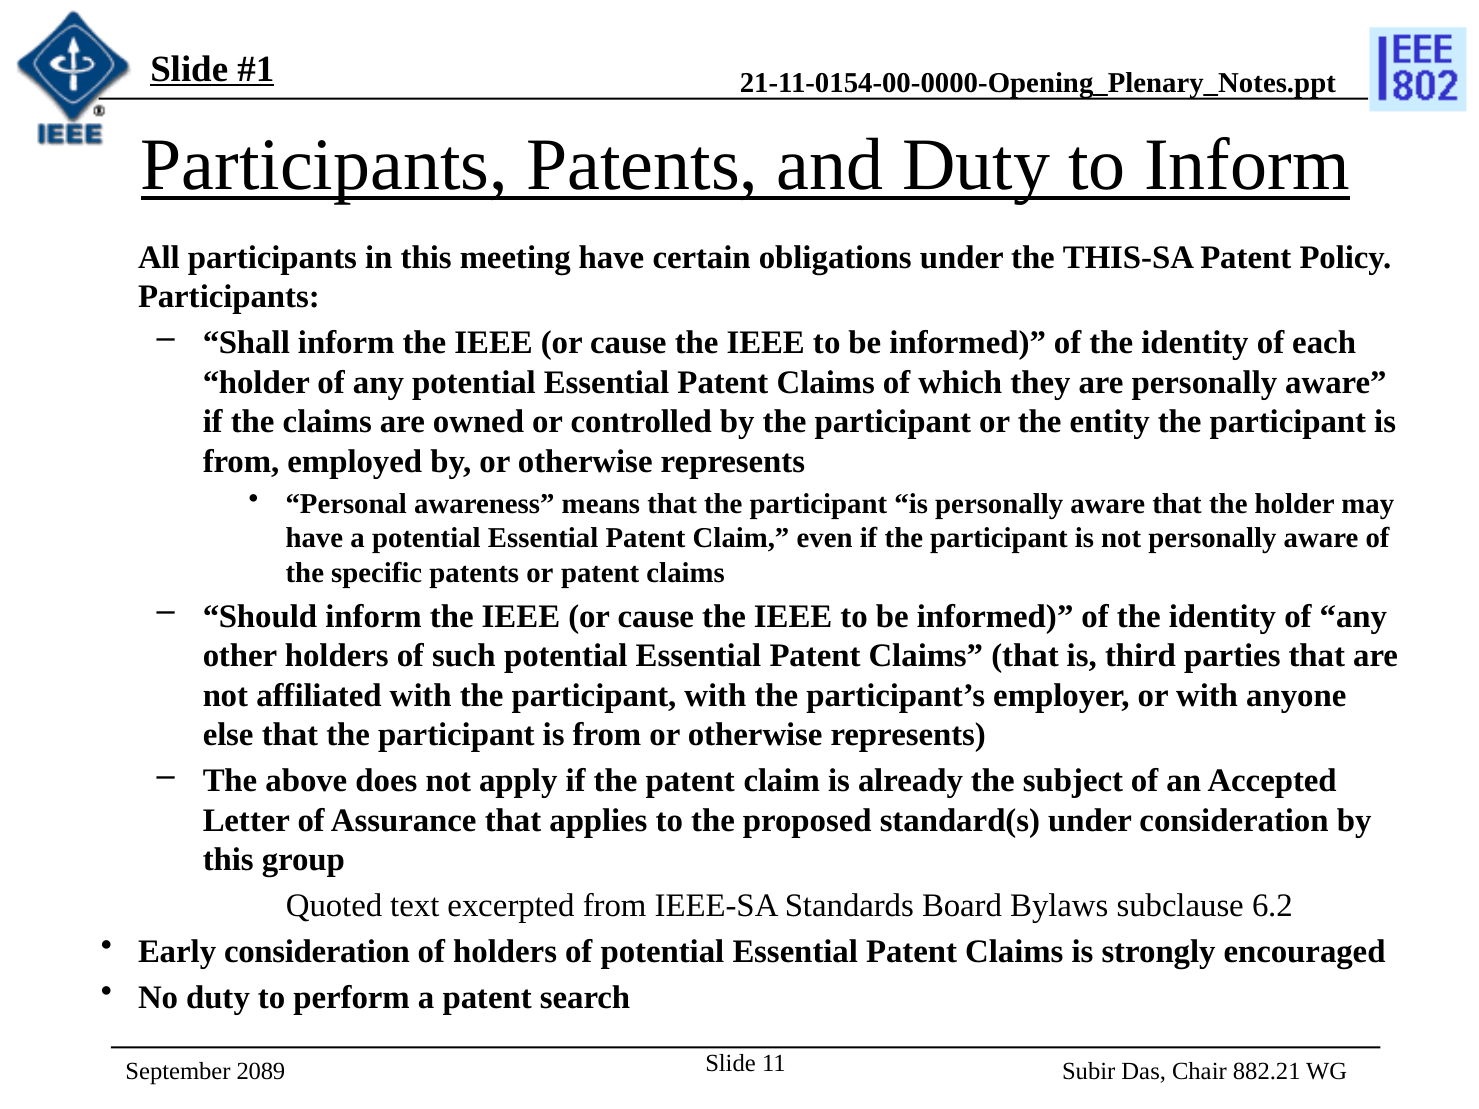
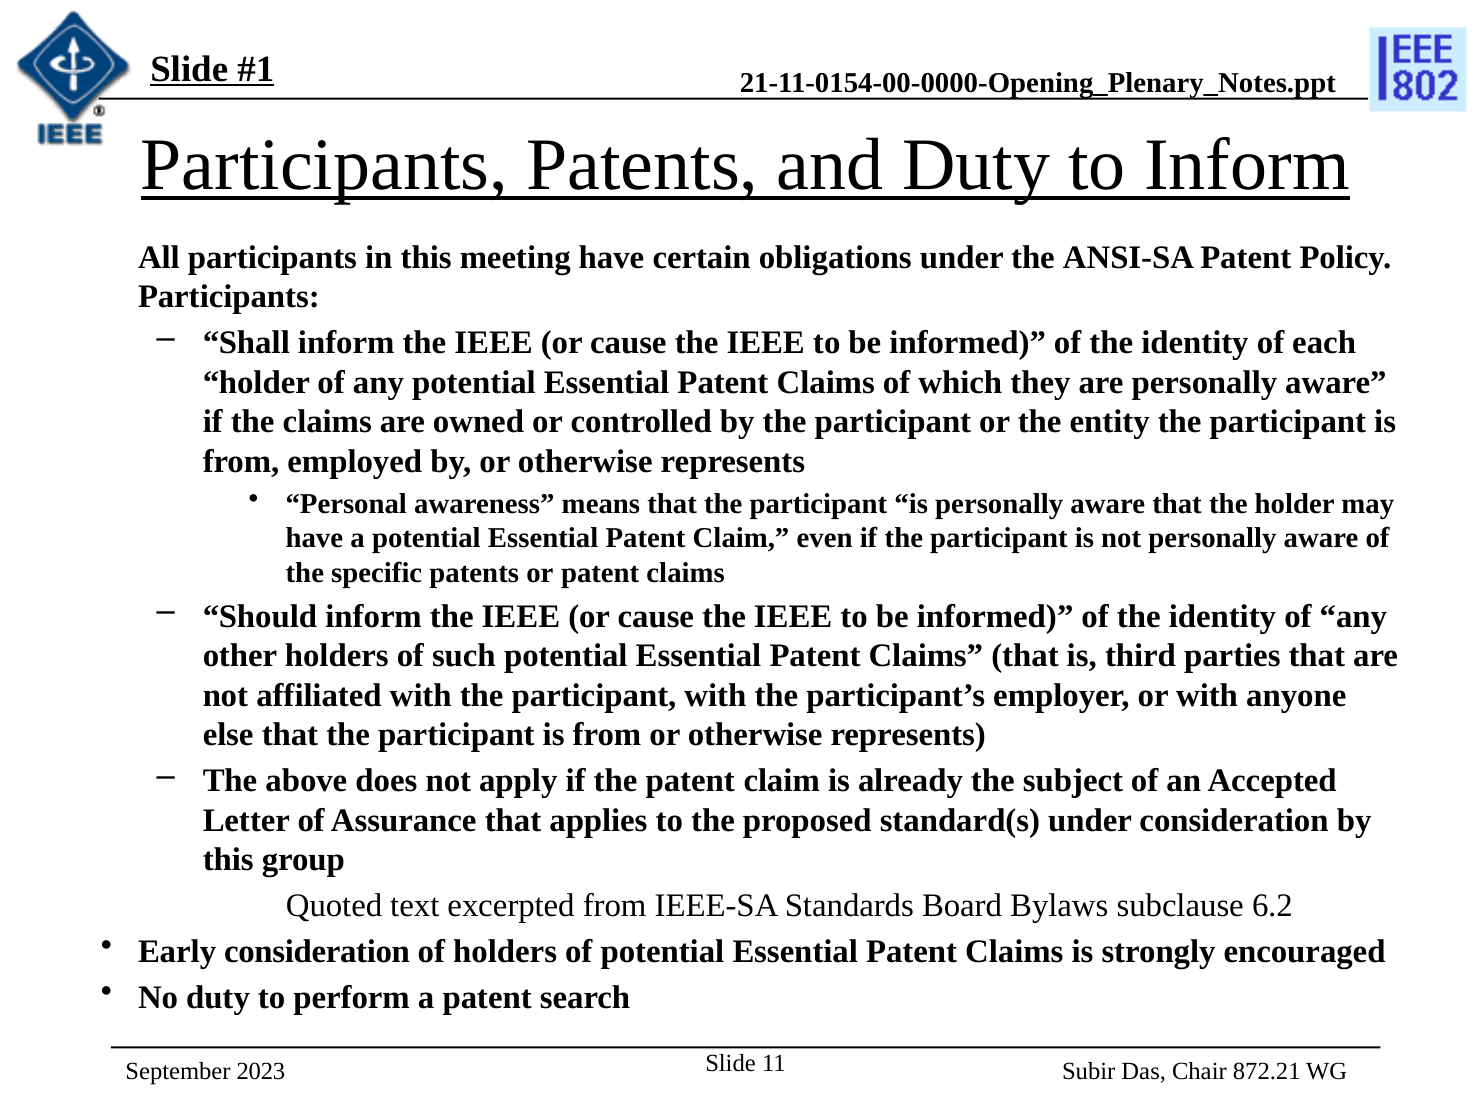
THIS-SA: THIS-SA -> ANSI-SA (1128, 258)
882.21: 882.21 -> 872.21 (1267, 1071)
2089: 2089 -> 2023 (261, 1071)
